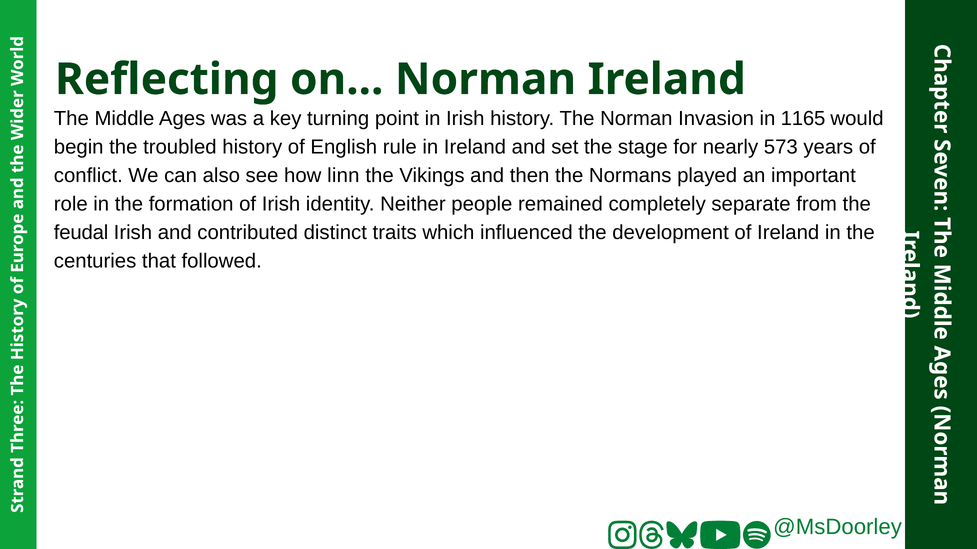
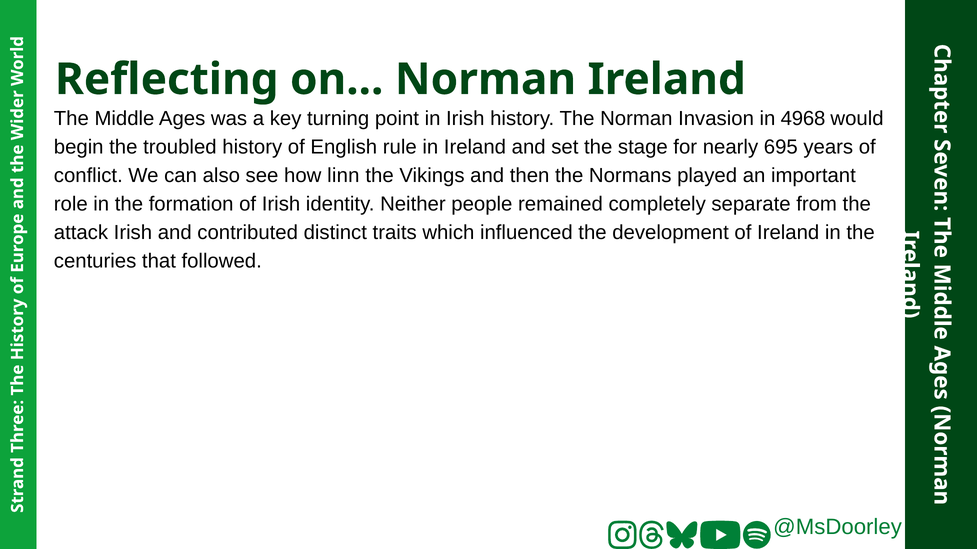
1165: 1165 -> 4968 (803, 119)
573: 573 -> 695 (781, 147)
feudal: feudal -> attack (81, 233)
